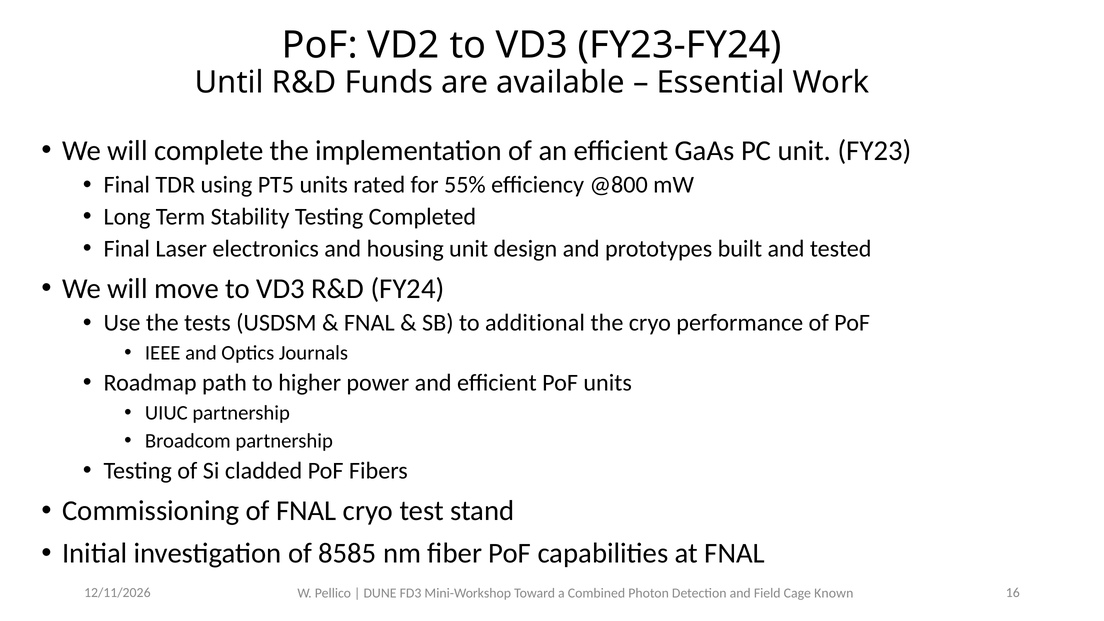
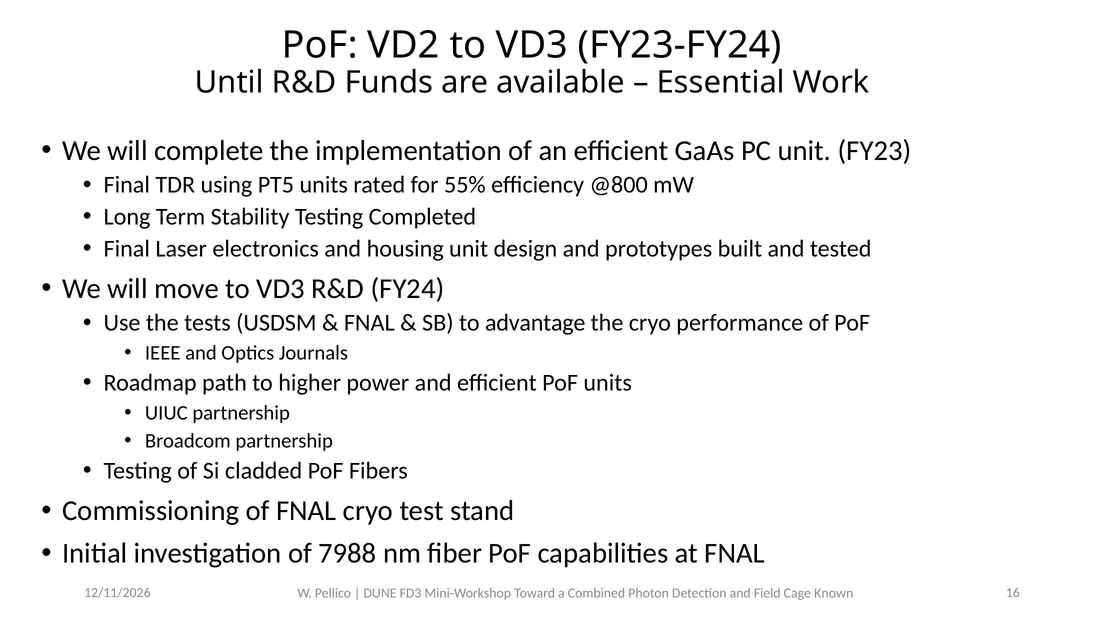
additional: additional -> advantage (535, 323)
8585: 8585 -> 7988 (347, 553)
